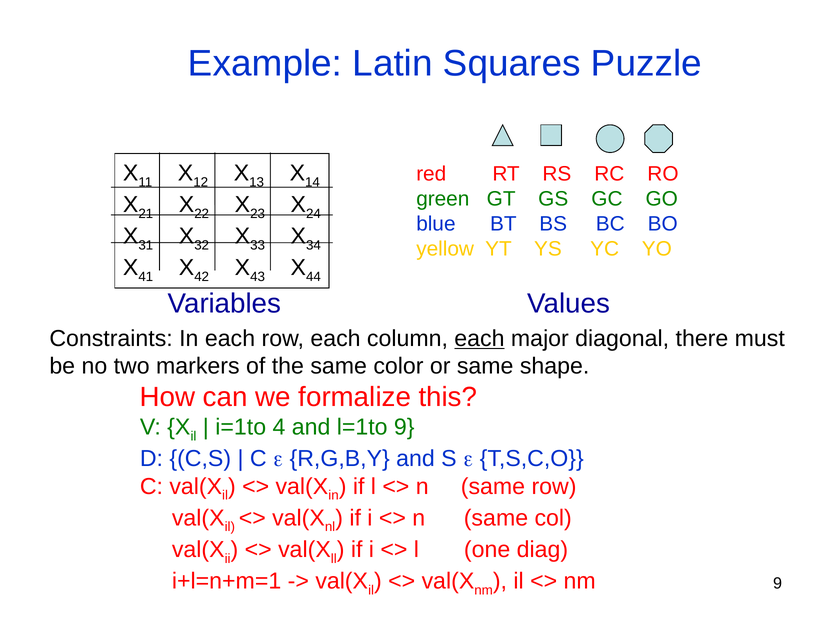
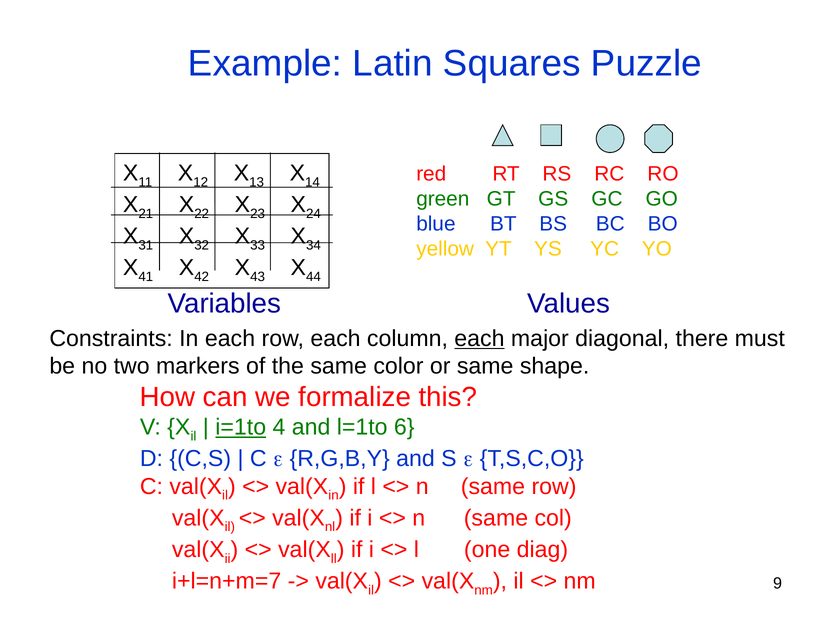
i=1to underline: none -> present (241, 427)
l=1to 9: 9 -> 6 (404, 427)
i+l=n+m=1: i+l=n+m=1 -> i+l=n+m=7 (227, 581)
